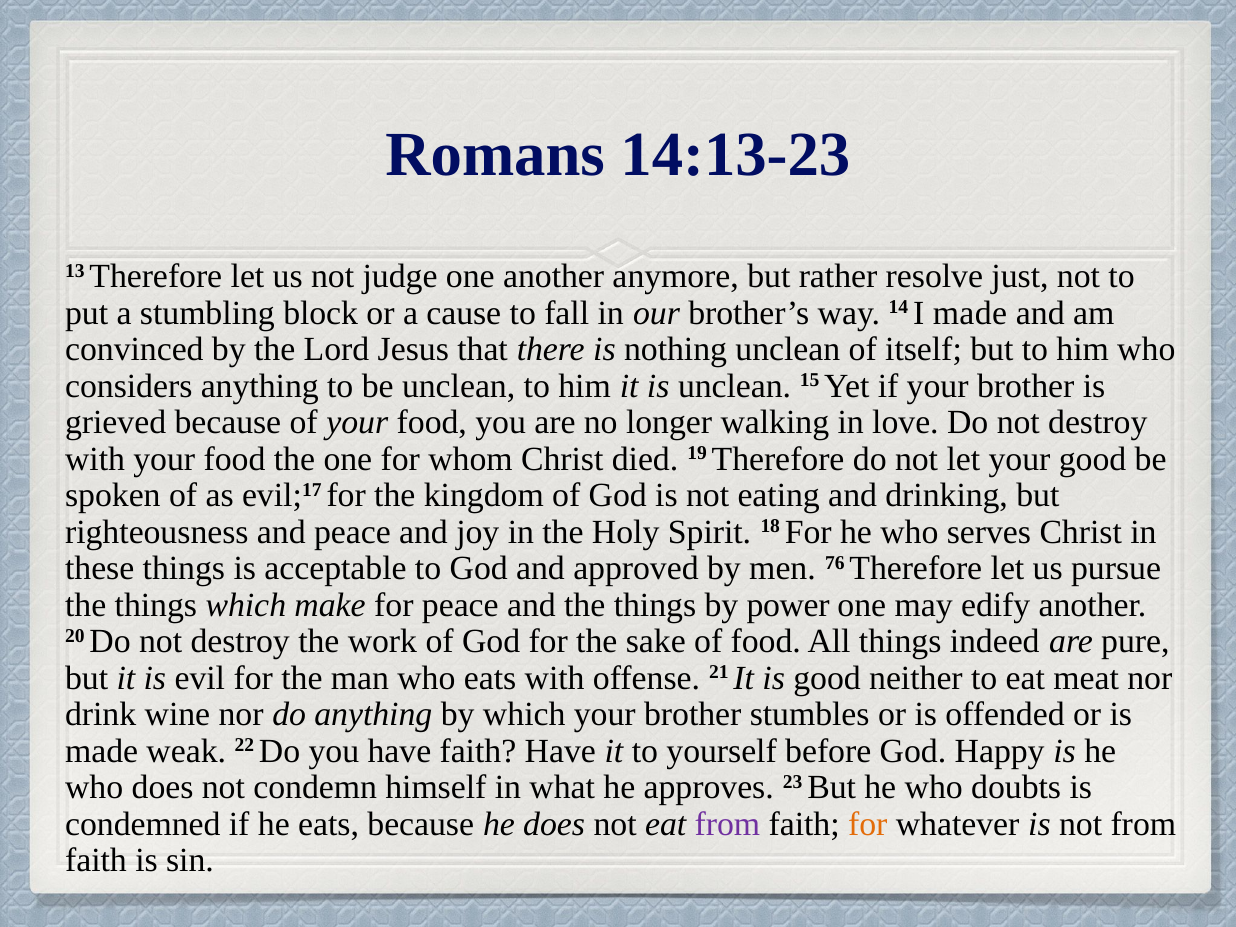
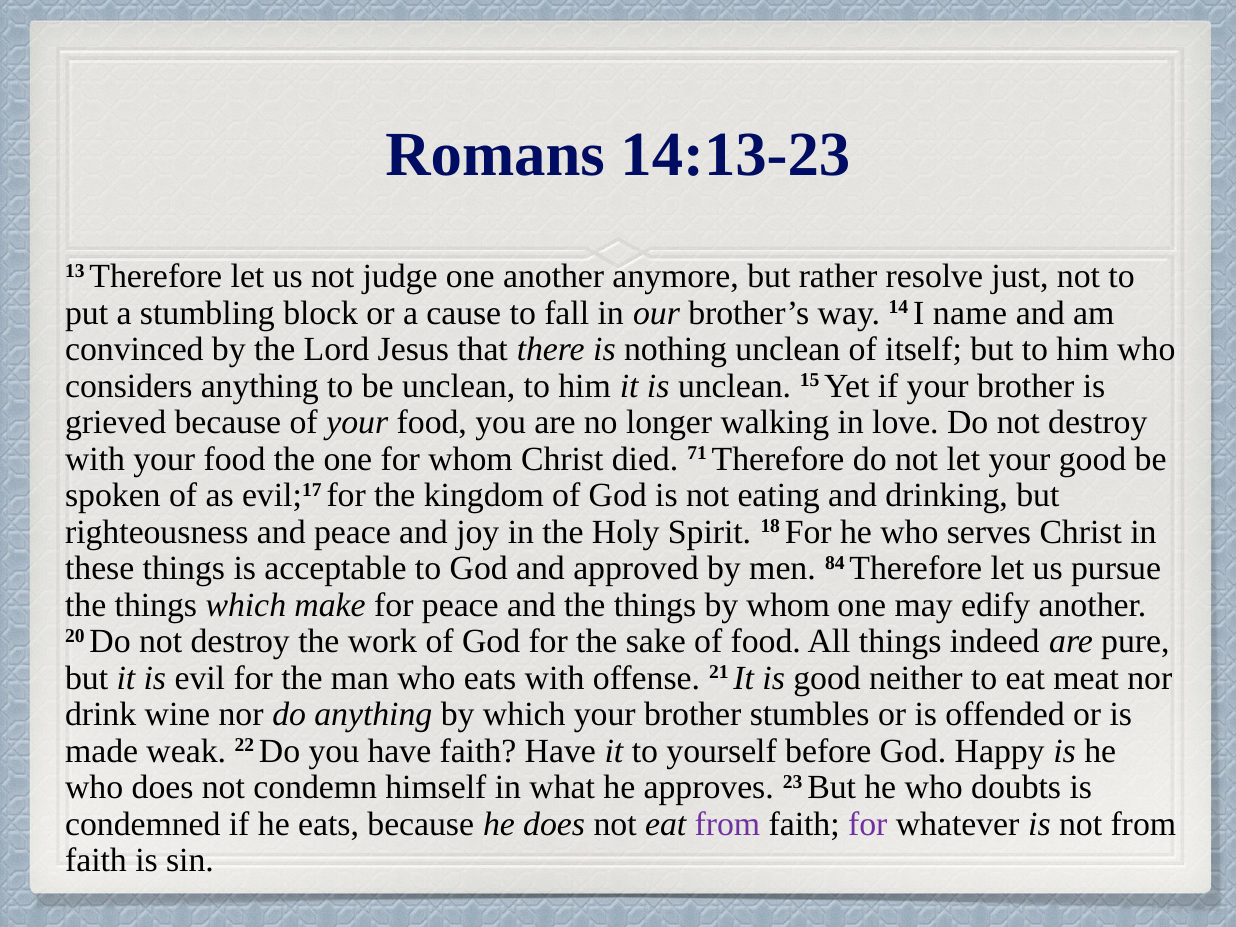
I made: made -> name (970, 313)
19: 19 -> 71 (697, 453)
76: 76 -> 84 (835, 563)
by power: power -> whom (788, 605)
for colour: orange -> purple (868, 824)
